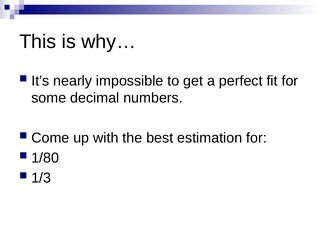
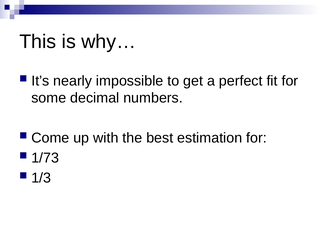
1/80: 1/80 -> 1/73 (45, 158)
